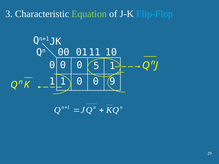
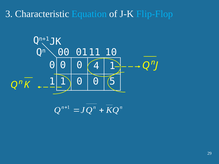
Equation colour: light green -> light blue (89, 14)
5: 5 -> 4 (96, 66)
9: 9 -> 5 (112, 82)
